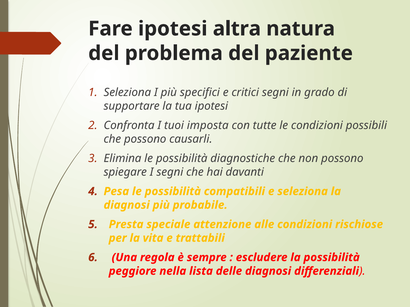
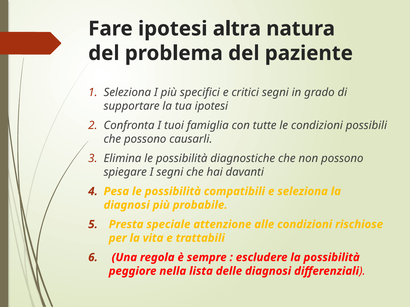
imposta: imposta -> famiglia (208, 126)
